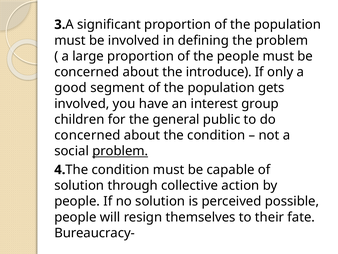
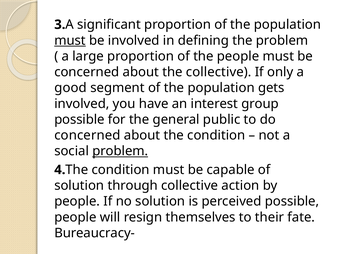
must underline: none -> present (70, 40)
the introduce: introduce -> collective (219, 72)
children: children -> possible (79, 119)
